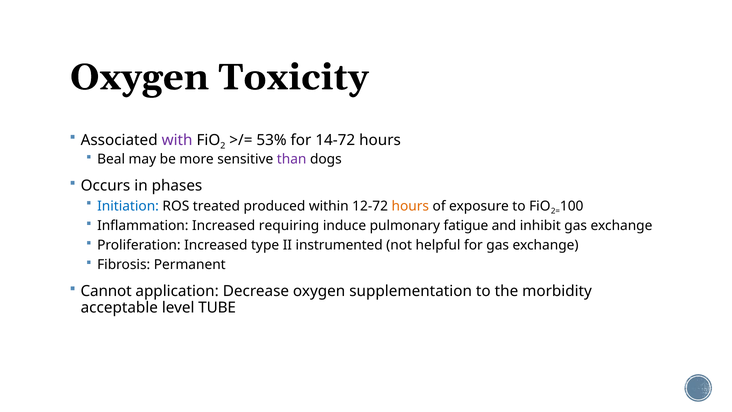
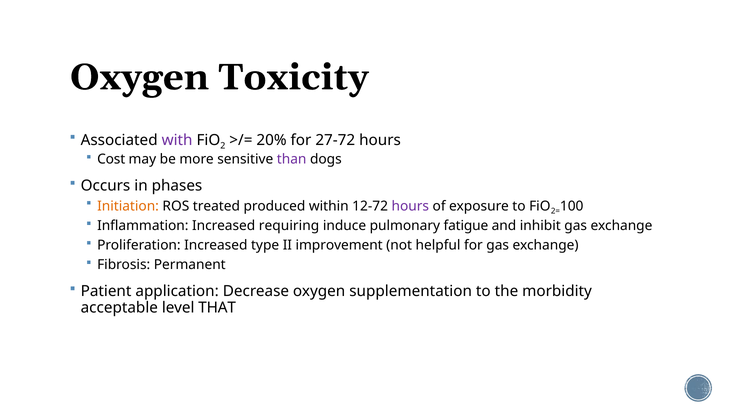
53%: 53% -> 20% (272, 140)
14-72: 14-72 -> 27-72 (335, 140)
Beal: Beal -> Cost (111, 159)
Initiation colour: blue -> orange (128, 206)
hours colour: orange -> purple (410, 206)
instrumented: instrumented -> improvement (339, 245)
Cannot: Cannot -> Patient (106, 291)
TUBE: TUBE -> THAT (217, 307)
